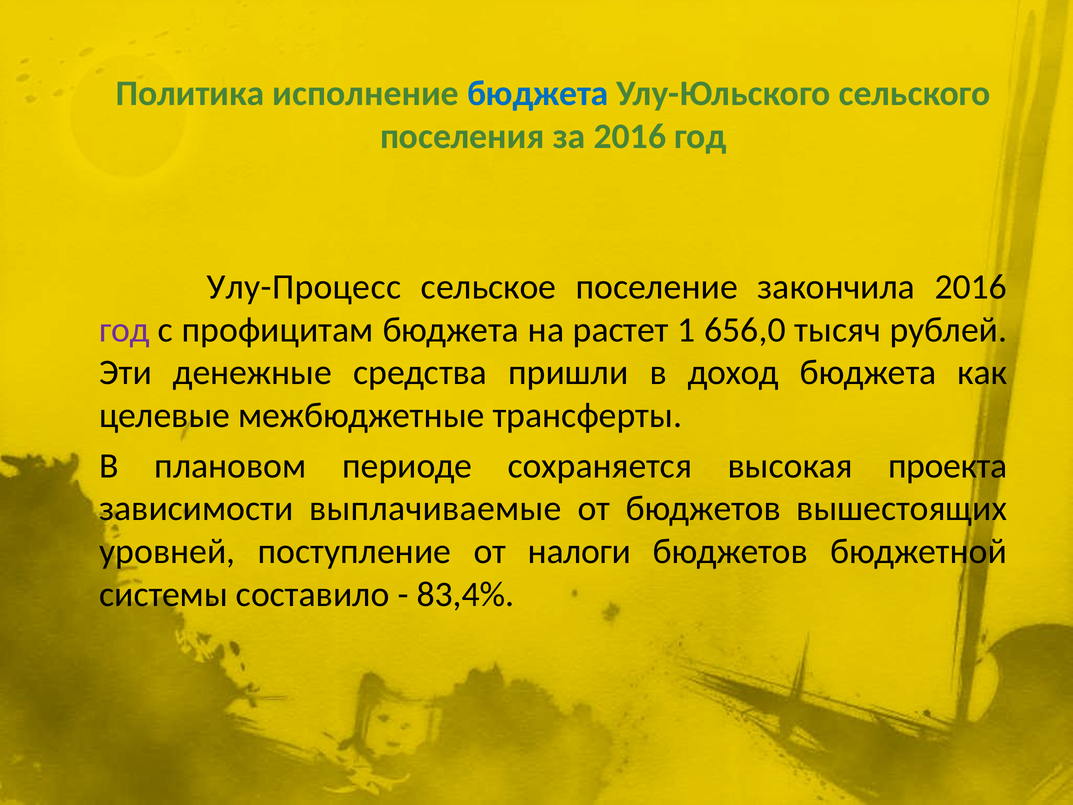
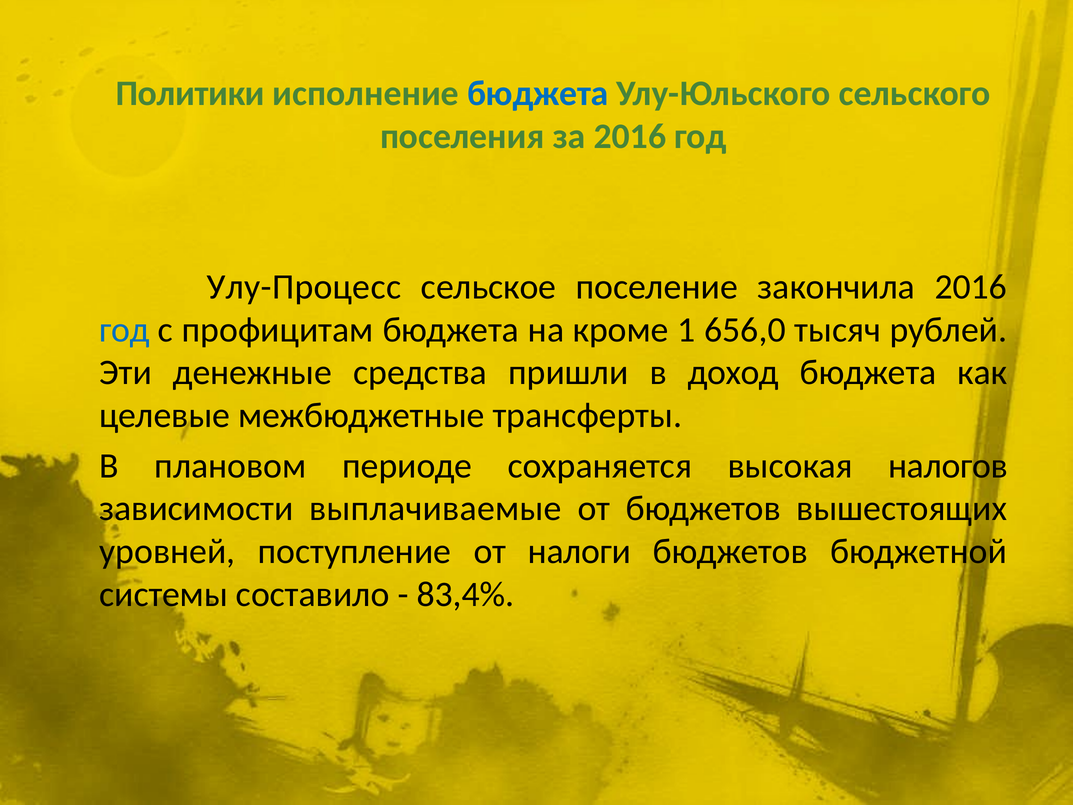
Политика: Политика -> Политики (190, 94)
год colour: purple -> blue (124, 330)
растет: растет -> кроме (621, 330)
проекта: проекта -> налогов (948, 466)
